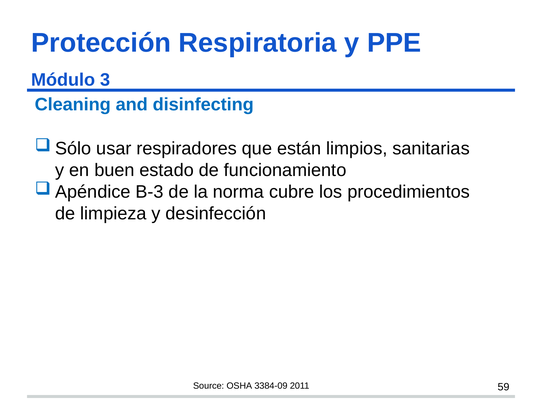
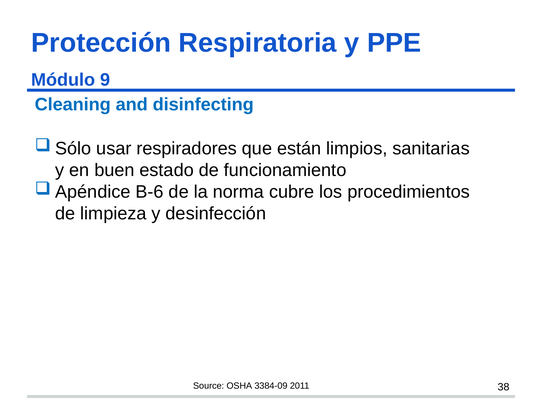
3: 3 -> 9 (105, 80)
B-3: B-3 -> B-6 (150, 192)
59: 59 -> 38 (504, 387)
